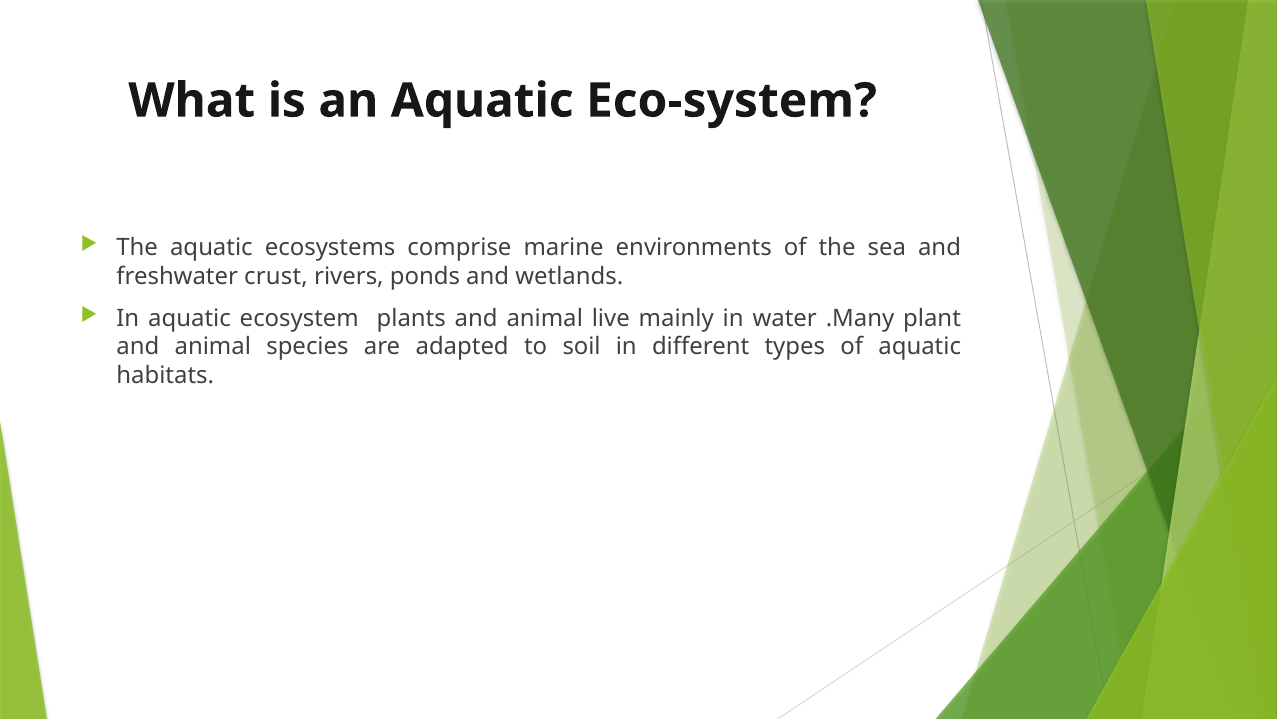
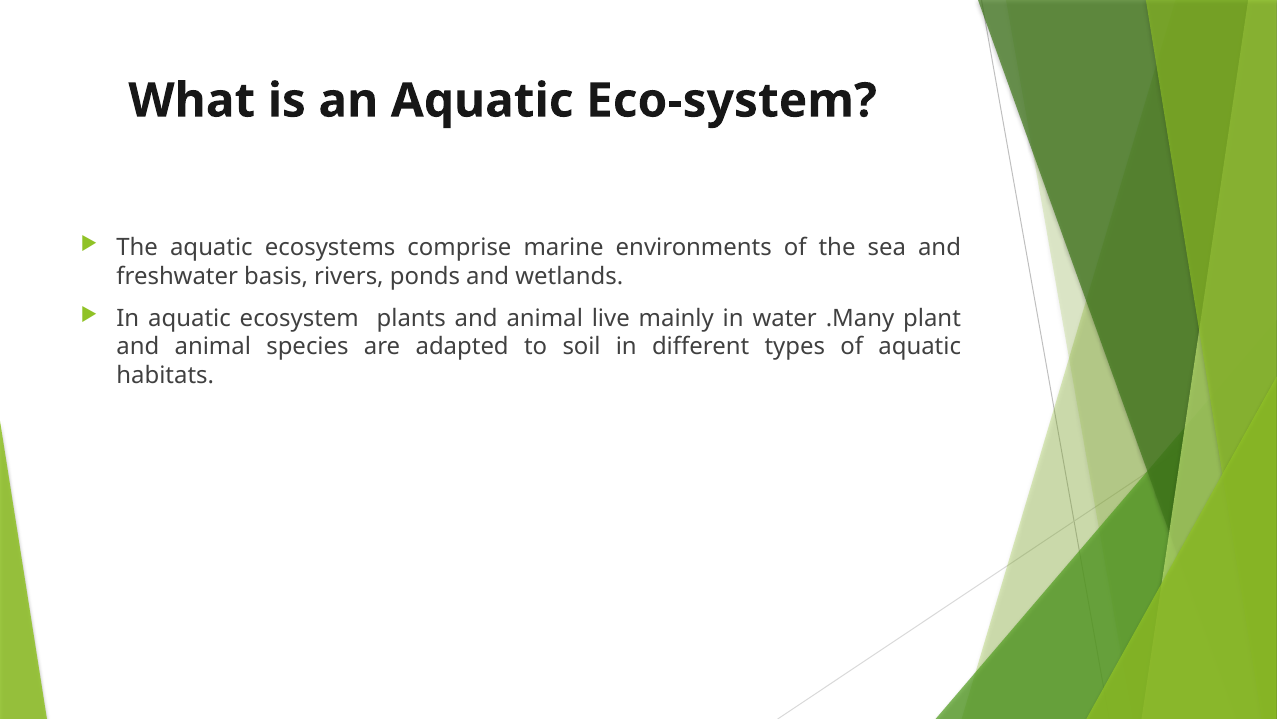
crust: crust -> basis (276, 276)
